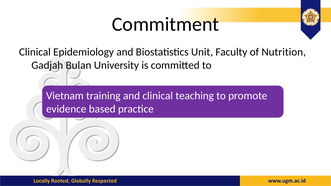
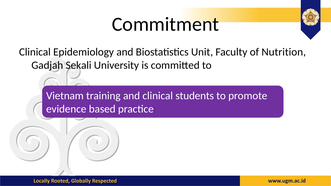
Bulan: Bulan -> Sekali (79, 65)
teaching: teaching -> students (195, 96)
